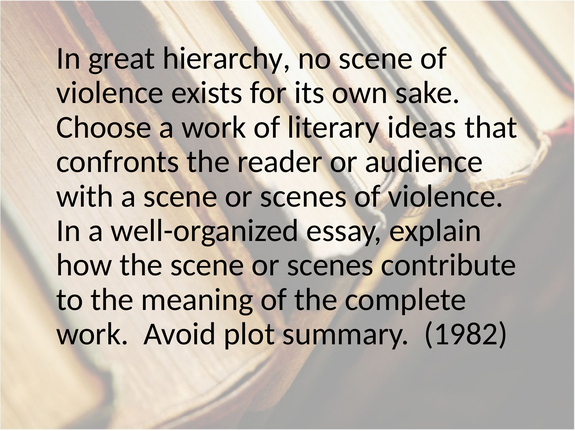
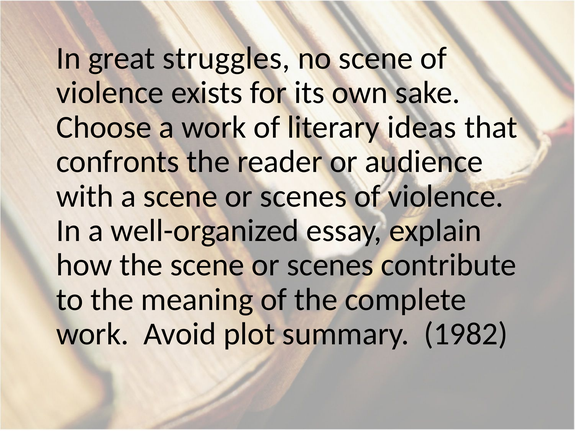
hierarchy: hierarchy -> struggles (226, 58)
